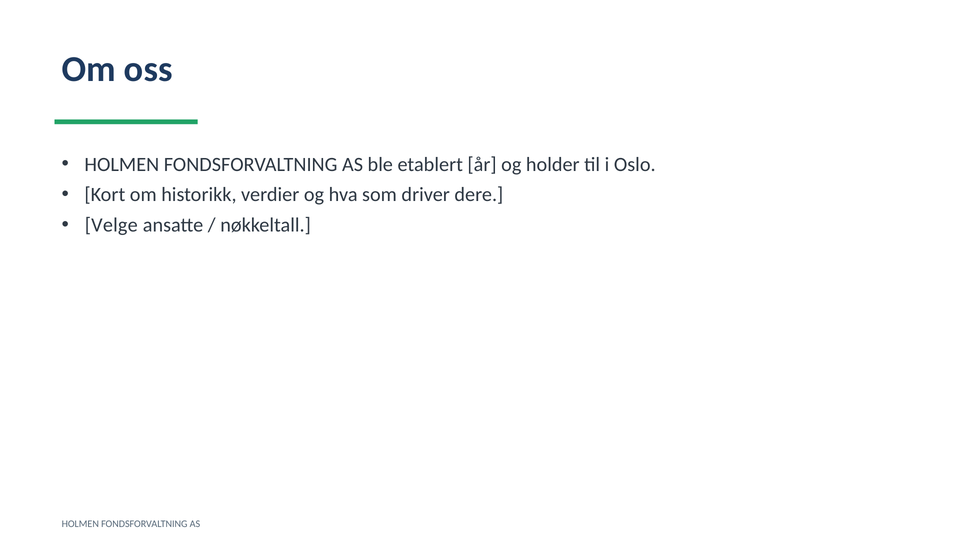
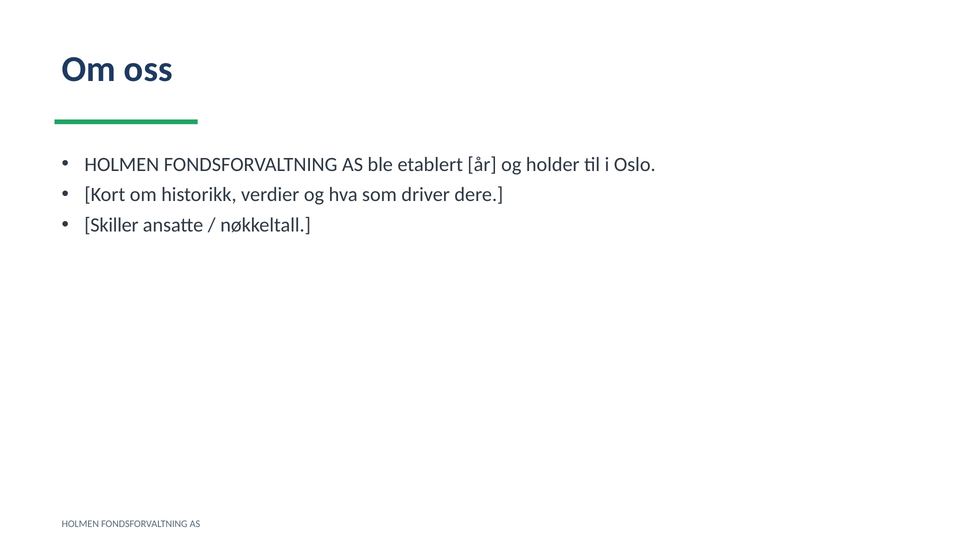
Velge: Velge -> Skiller (111, 225)
